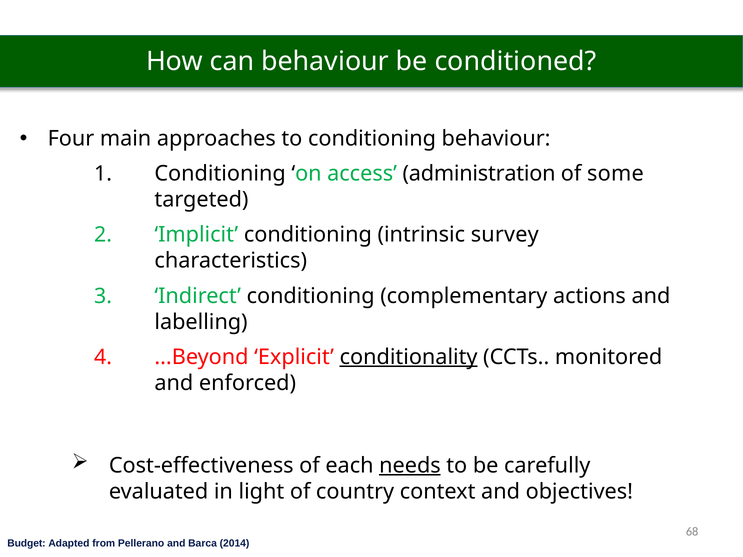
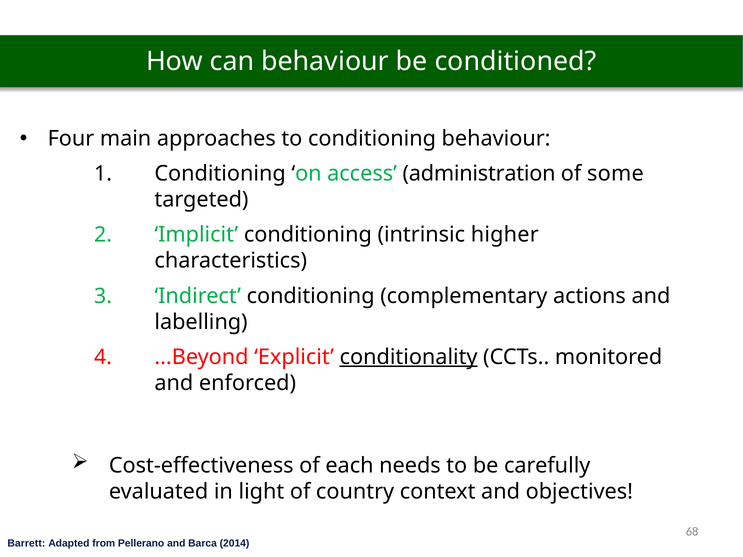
survey: survey -> higher (505, 235)
needs underline: present -> none (410, 466)
Budget: Budget -> Barrett (26, 544)
